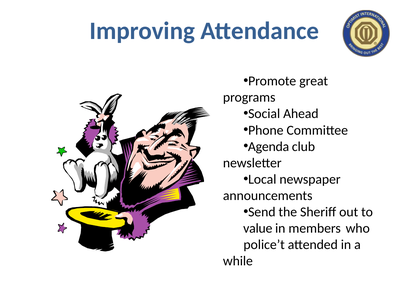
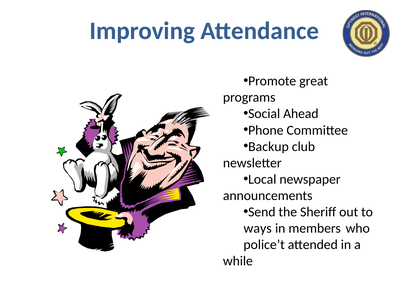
Agenda: Agenda -> Backup (268, 146)
value: value -> ways (258, 228)
